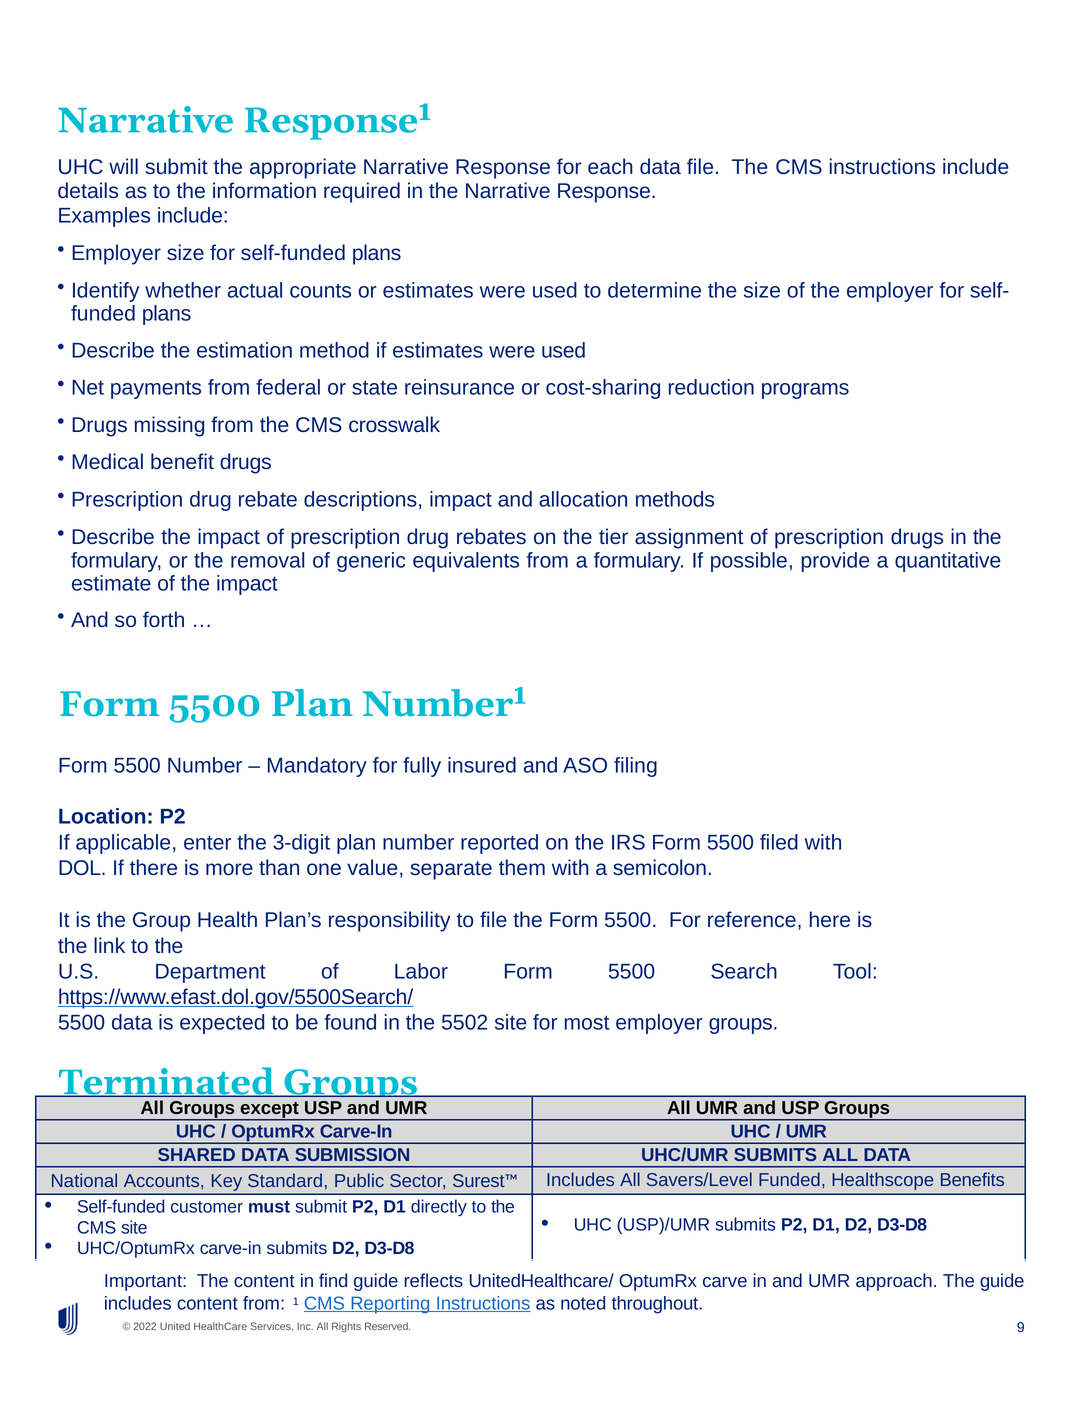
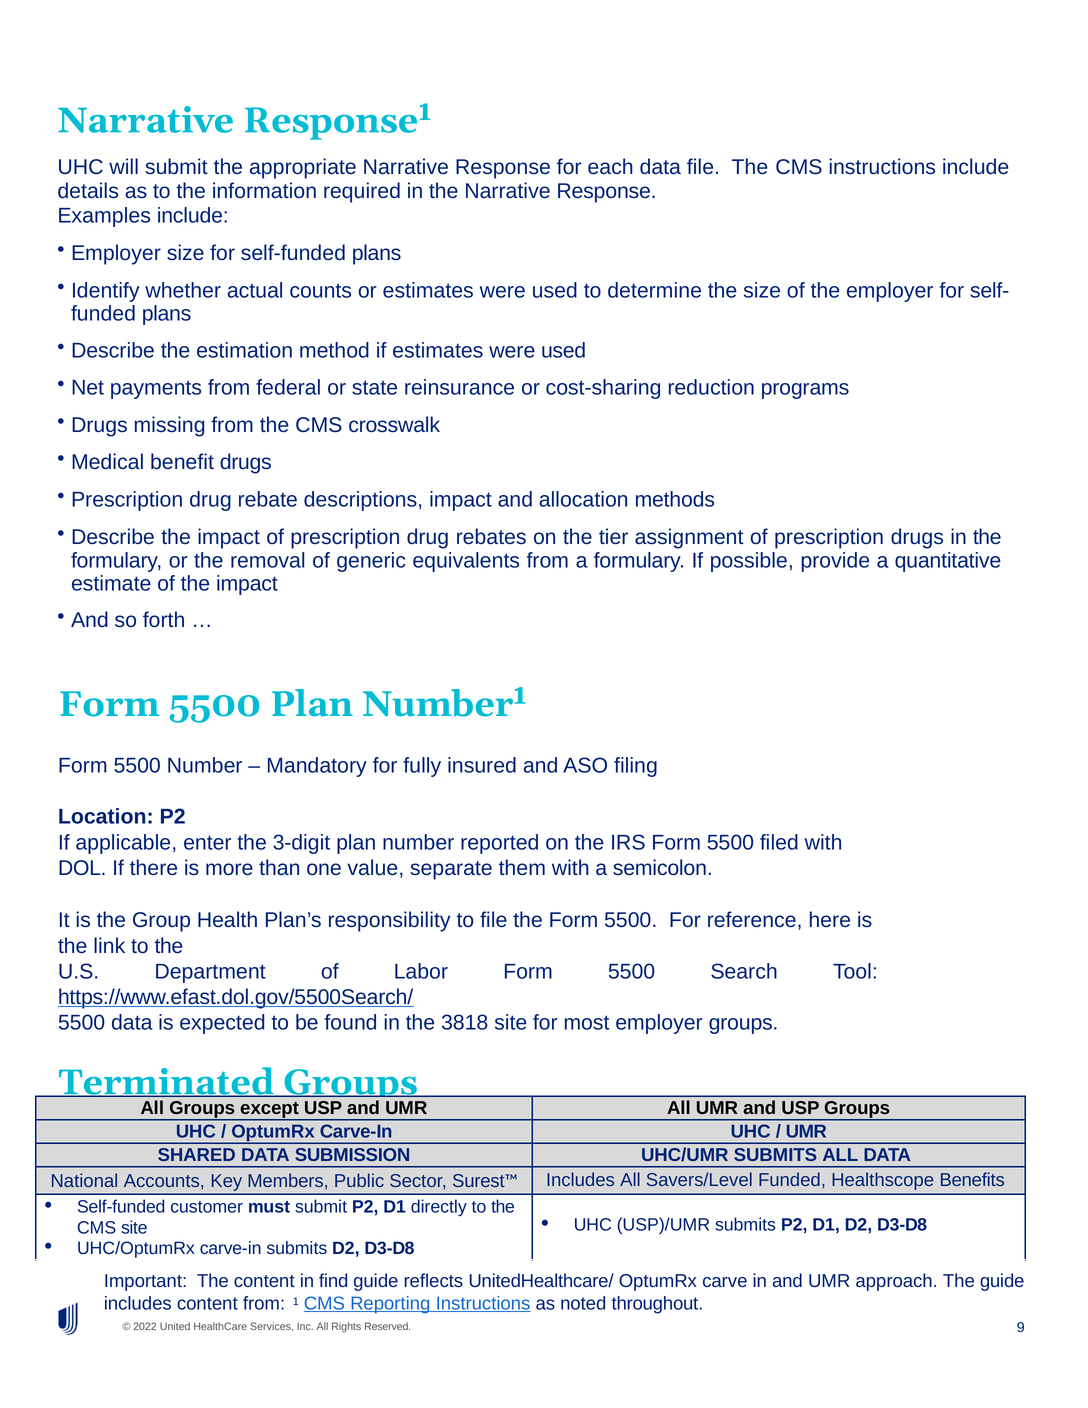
5502: 5502 -> 3818 (465, 1023)
Key Standard: Standard -> Members (288, 1181)
